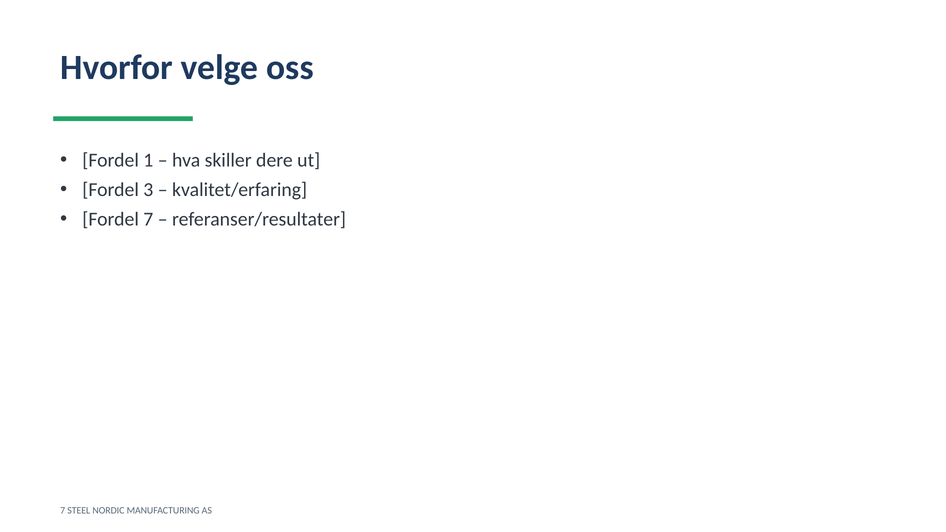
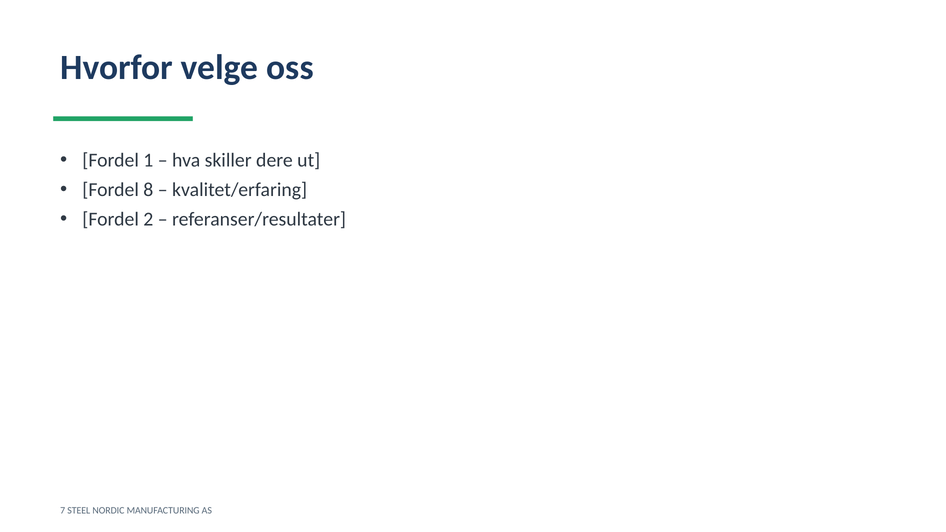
3: 3 -> 8 (148, 190)
Fordel 7: 7 -> 2 (148, 219)
